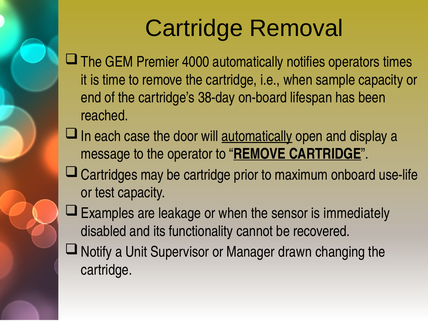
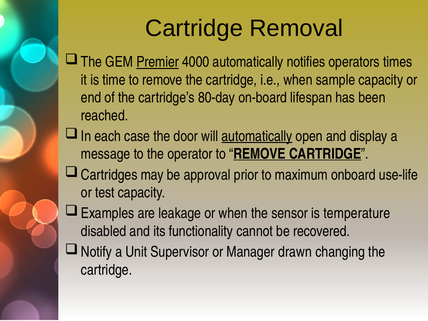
Premier underline: none -> present (158, 62)
38-day: 38-day -> 80-day (217, 98)
be cartridge: cartridge -> approval (207, 175)
immediately: immediately -> temperature (357, 213)
